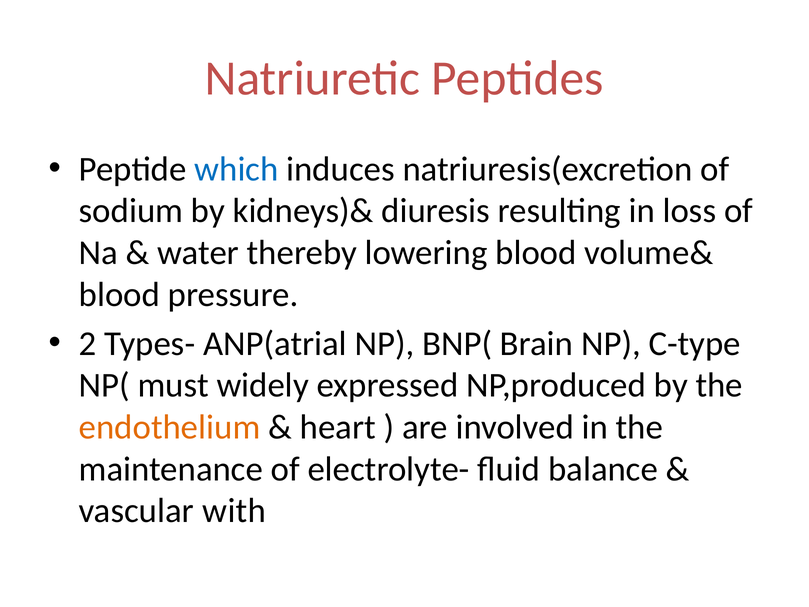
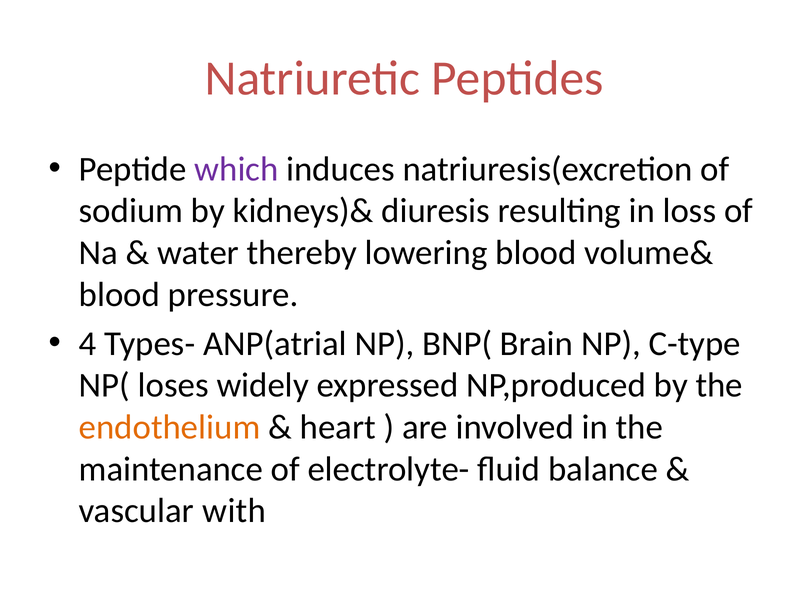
which colour: blue -> purple (236, 169)
2: 2 -> 4 (88, 343)
must: must -> loses (173, 385)
